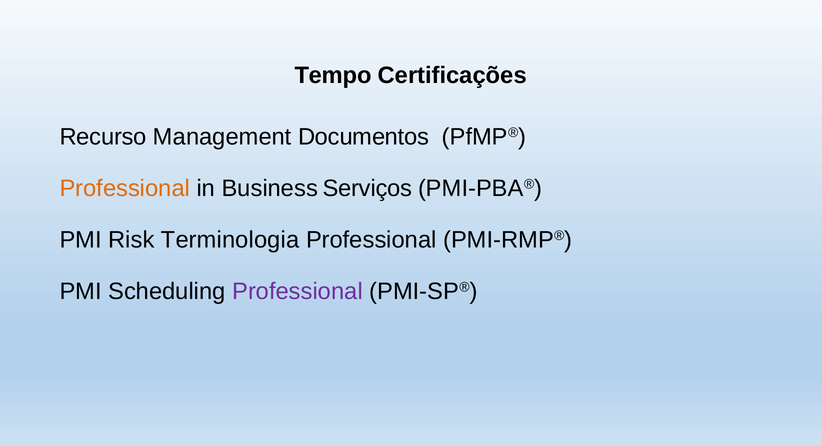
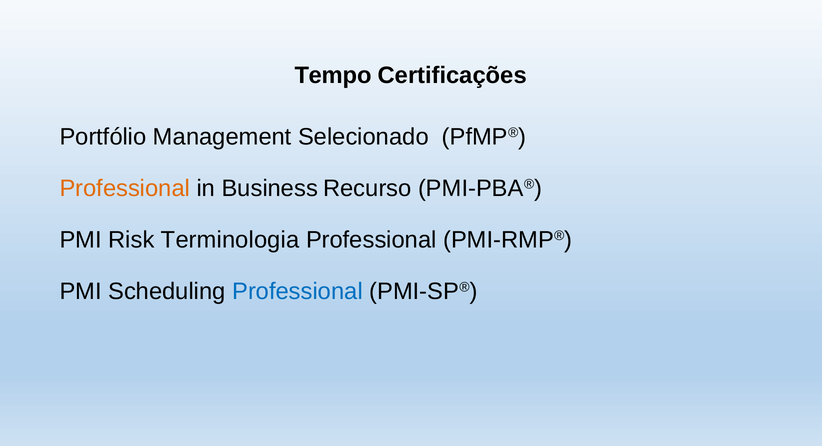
Recurso: Recurso -> Portfólio (103, 137)
Documentos: Documentos -> Selecionado (363, 137)
Serviços: Serviços -> Recurso (367, 188)
Professional colour: purple -> blue (298, 291)
